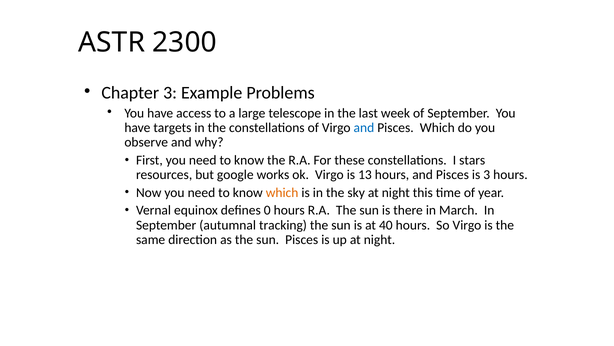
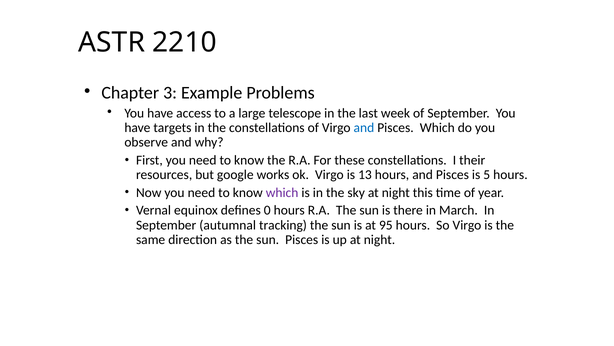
2300: 2300 -> 2210 (185, 42)
stars: stars -> their (472, 160)
is 3: 3 -> 5 (487, 175)
which colour: orange -> purple (282, 192)
40: 40 -> 95 (386, 225)
